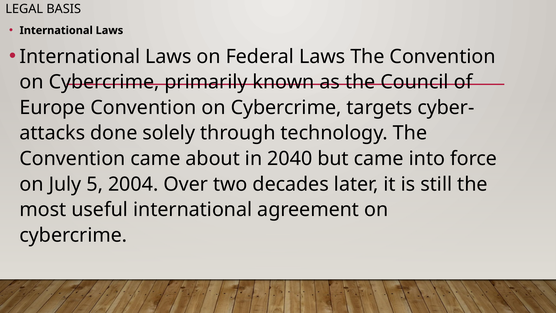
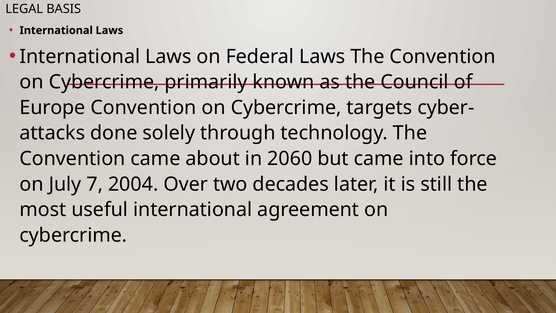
2040: 2040 -> 2060 (290, 159)
5: 5 -> 7 (95, 184)
